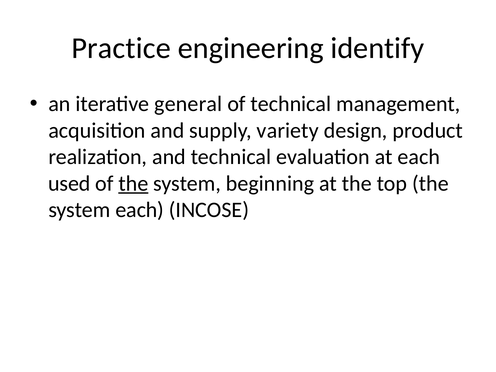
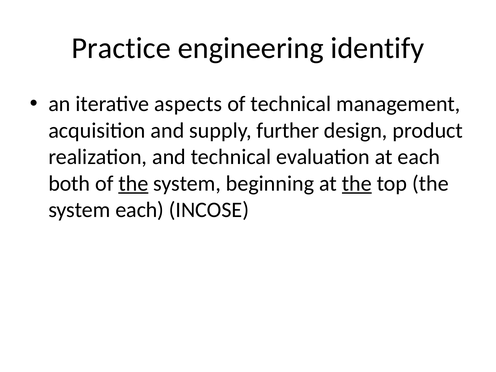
general: general -> aspects (188, 104)
variety: variety -> further (288, 131)
used: used -> both (69, 183)
the underline: none -> present (357, 183)
